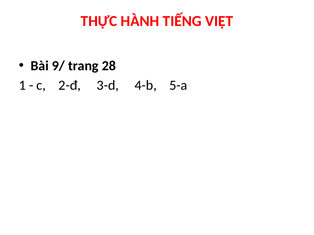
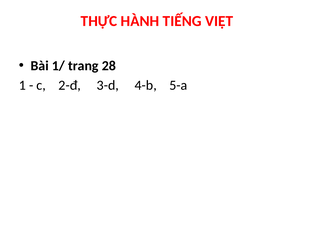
9/: 9/ -> 1/ (58, 66)
